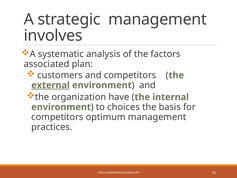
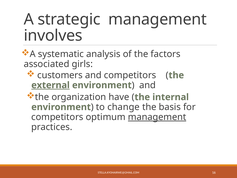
plan: plan -> girls (82, 64)
choices: choices -> change (124, 107)
management underline: none -> present (157, 117)
